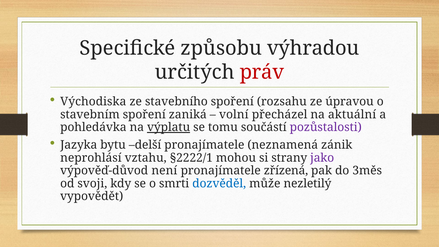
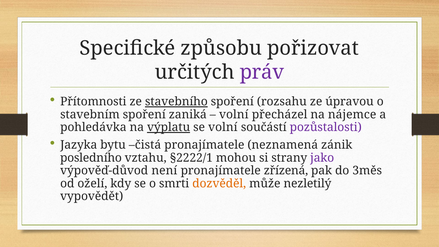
výhradou: výhradou -> pořizovat (313, 48)
práv colour: red -> purple (262, 72)
Východiska: Východiska -> Přítomnosti (93, 102)
stavebního underline: none -> present (176, 102)
aktuální: aktuální -> nájemce (352, 115)
se tomu: tomu -> volní (223, 127)
delší: delší -> čistá (145, 145)
neprohlásí: neprohlásí -> posledního (91, 158)
svoji: svoji -> oželí (92, 183)
dozvěděl colour: blue -> orange (219, 183)
